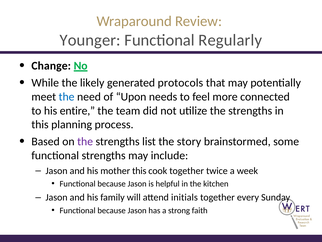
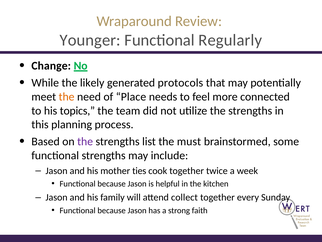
the colour: blue -> orange (67, 97)
Upon: Upon -> Place (131, 97)
entire: entire -> topics (77, 110)
story: story -> must (189, 141)
mother this: this -> ties (139, 170)
initials: initials -> collect (184, 197)
